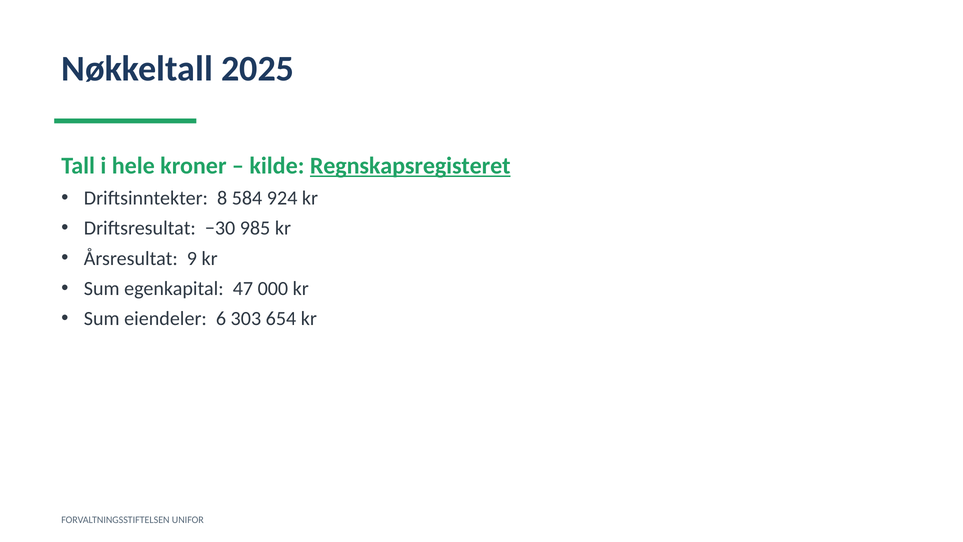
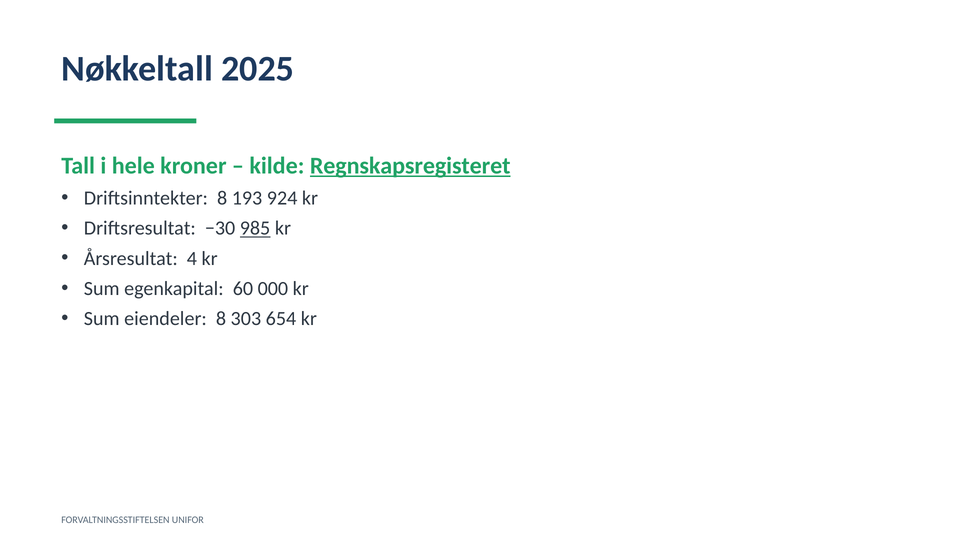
584: 584 -> 193 (247, 198)
985 underline: none -> present (255, 228)
9: 9 -> 4 (192, 258)
47: 47 -> 60 (243, 288)
eiendeler 6: 6 -> 8 (221, 318)
